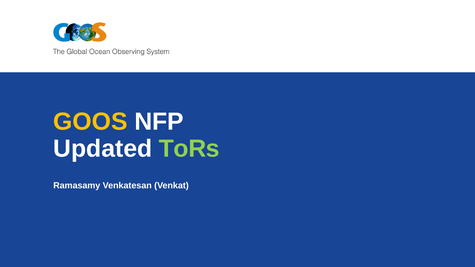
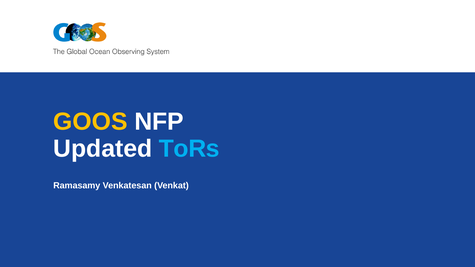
ToRs colour: light green -> light blue (189, 149)
